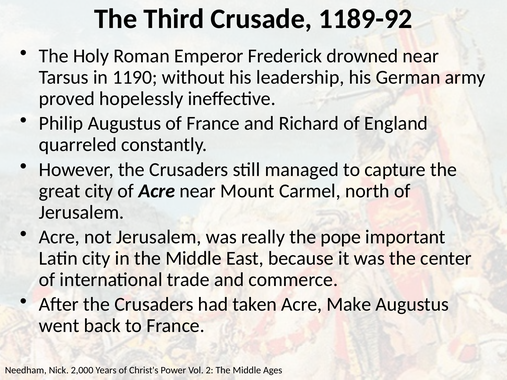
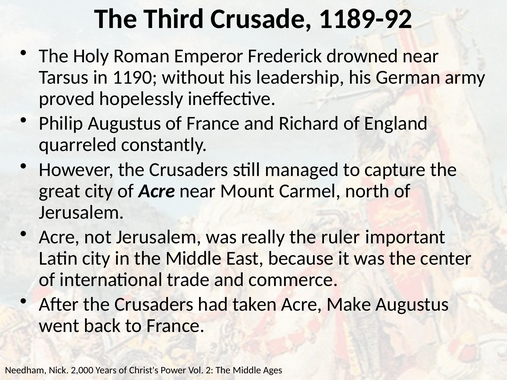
pope: pope -> ruler (341, 237)
